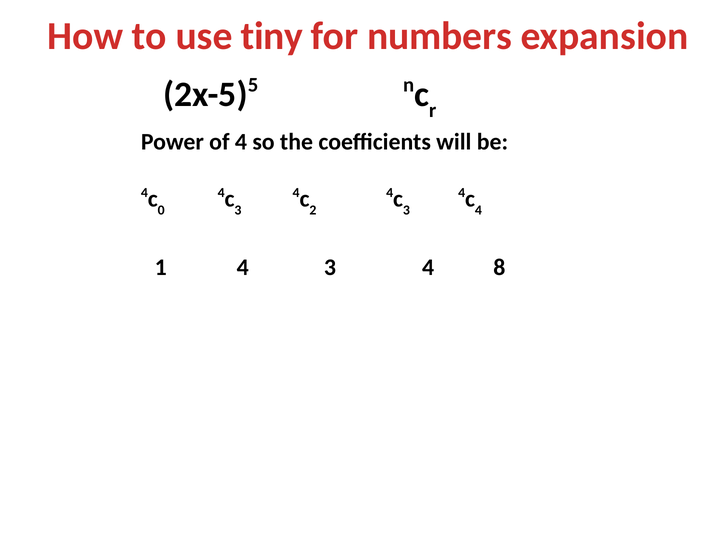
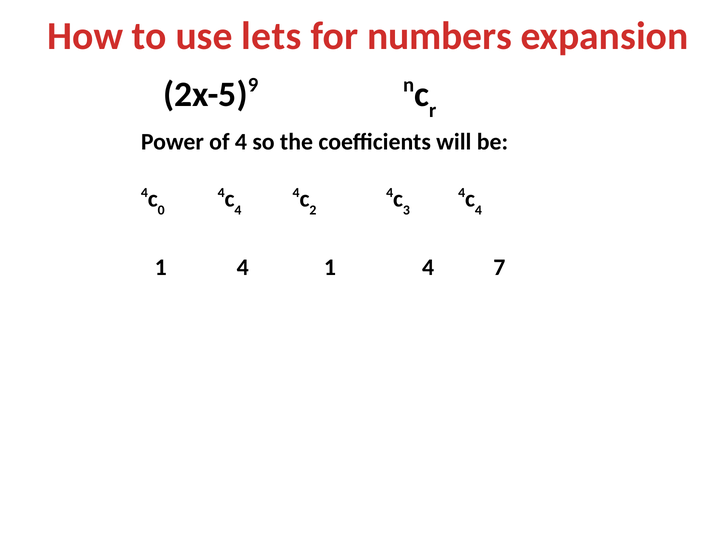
tiny: tiny -> lets (272, 36)
5: 5 -> 9 (253, 85)
3: 3 -> 4 (238, 210)
1 4 3: 3 -> 1 (330, 268)
8: 8 -> 7 (499, 268)
